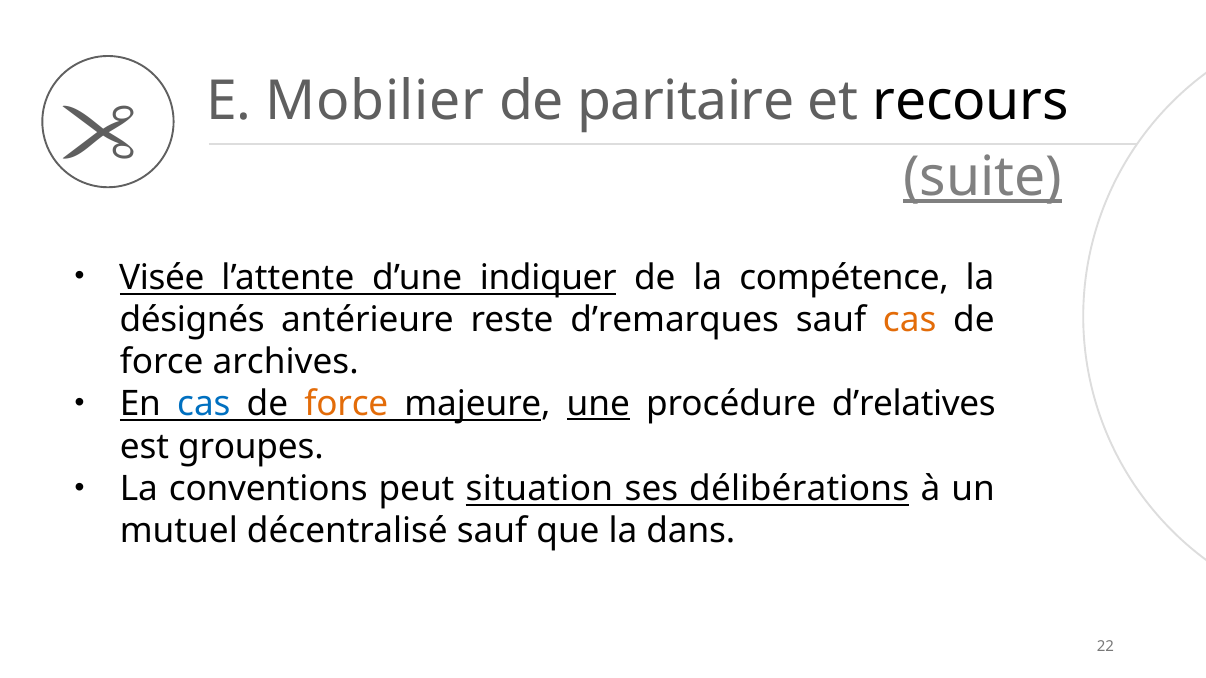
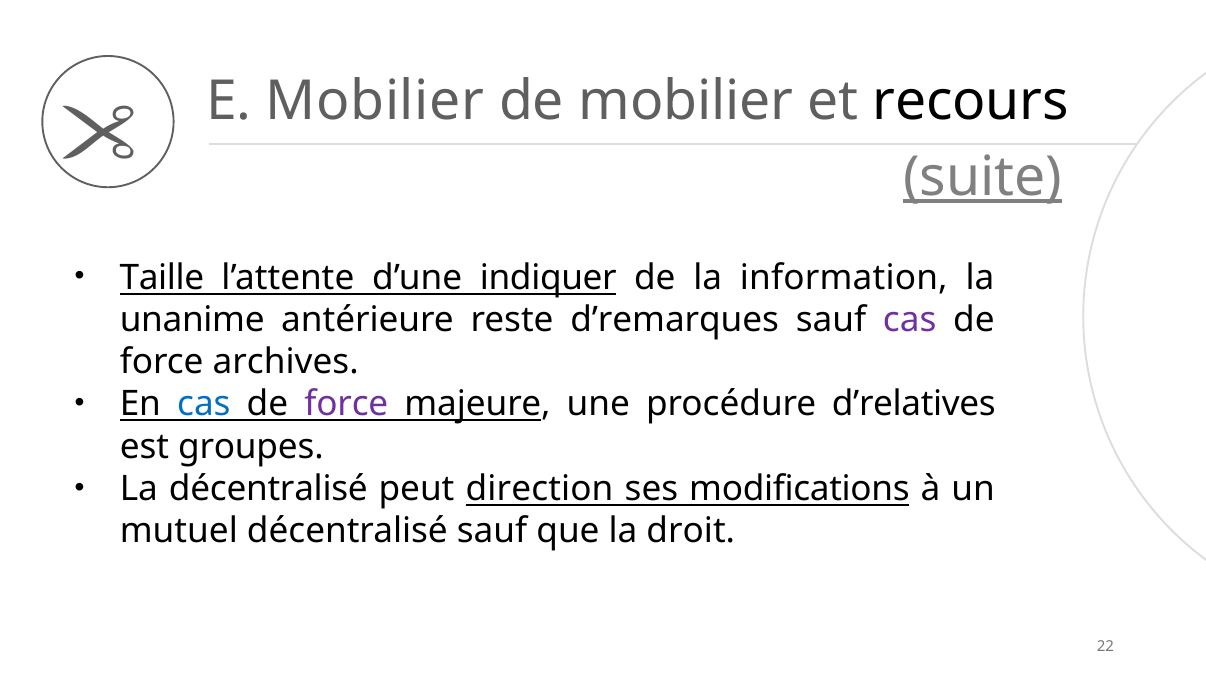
de paritaire: paritaire -> mobilier (686, 101)
Visée: Visée -> Taille (162, 278)
compétence: compétence -> information (844, 278)
désignés: désignés -> unanime (192, 320)
cas colour: orange -> purple (910, 320)
force colour: orange -> purple (346, 404)
une underline: present -> none (598, 404)
La conventions: conventions -> décentralisé (268, 489)
situation: situation -> direction (540, 489)
délibérations: délibérations -> modifications (799, 489)
dans: dans -> droit (691, 531)
